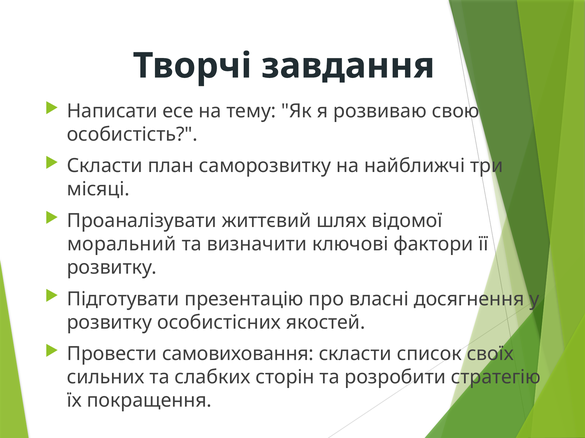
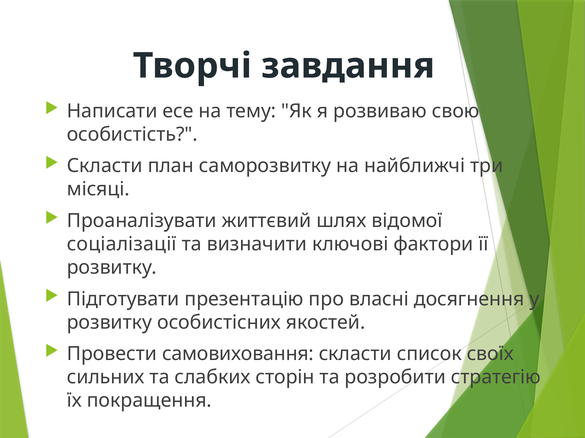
моральний: моральний -> соціалізації (122, 244)
